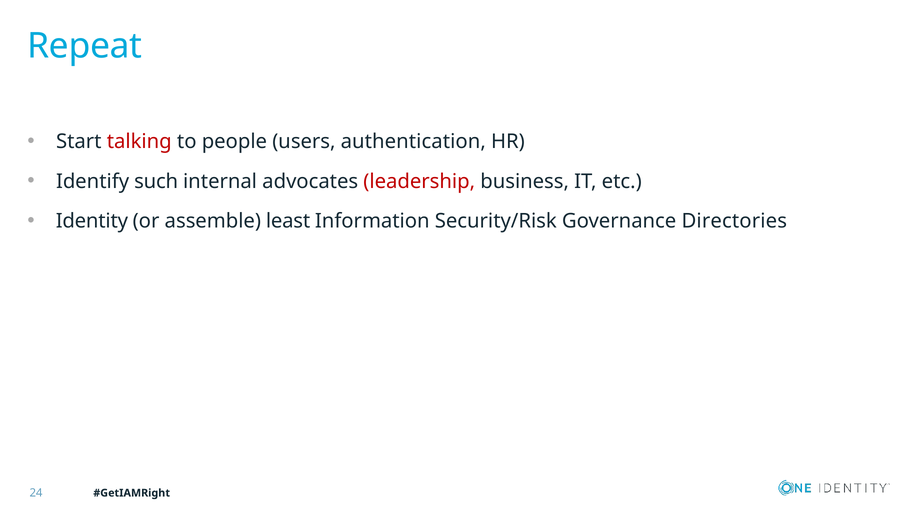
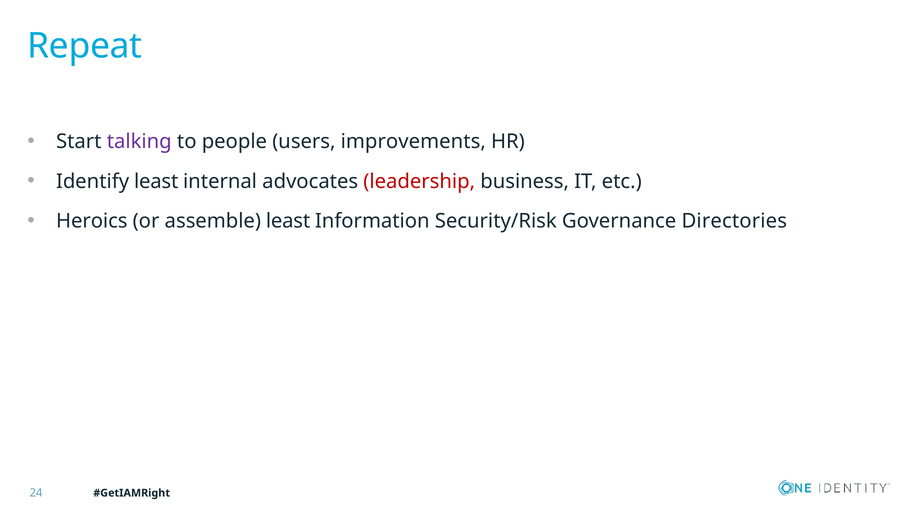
talking colour: red -> purple (139, 142)
authentication: authentication -> improvements (413, 142)
Identify such: such -> least (156, 181)
Identity: Identity -> Heroics (92, 221)
